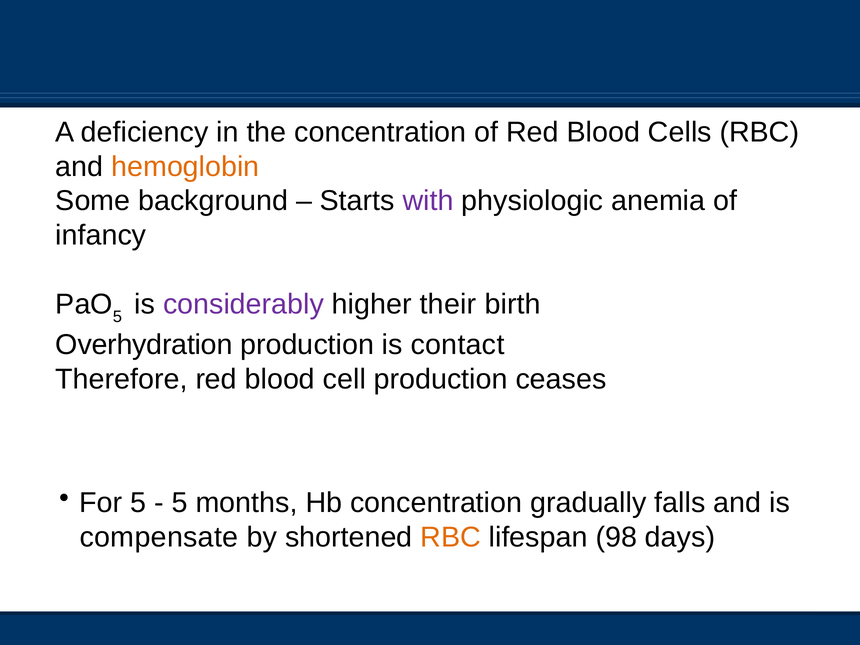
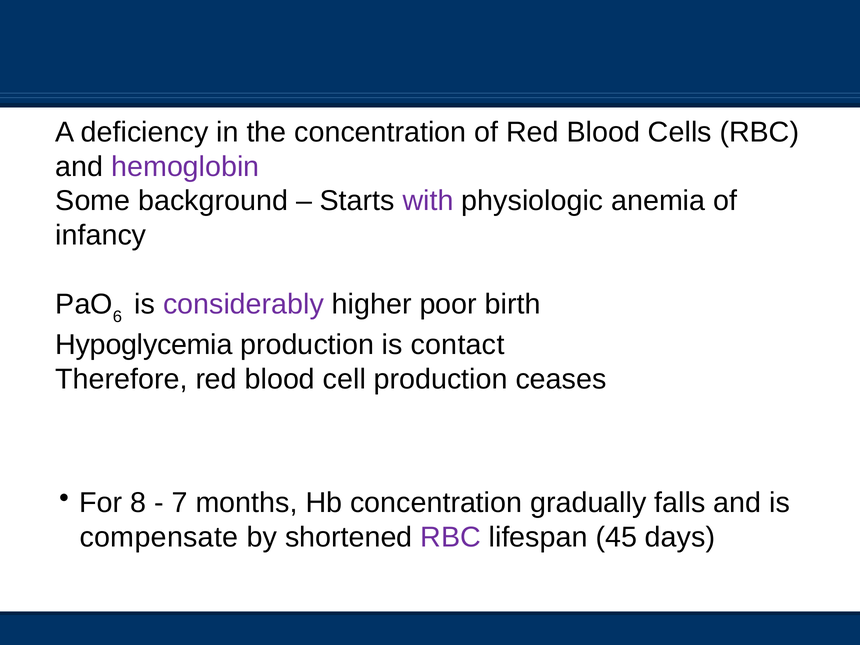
hemoglobin colour: orange -> purple (185, 167)
5: 5 -> 6 (117, 317)
their: their -> poor (448, 304)
Overhydration: Overhydration -> Hypoglycemia (144, 345)
For 5: 5 -> 8 (138, 503)
5: 5 -> 7 (180, 503)
RBC colour: orange -> purple (451, 537)
98: 98 -> 45 (616, 537)
